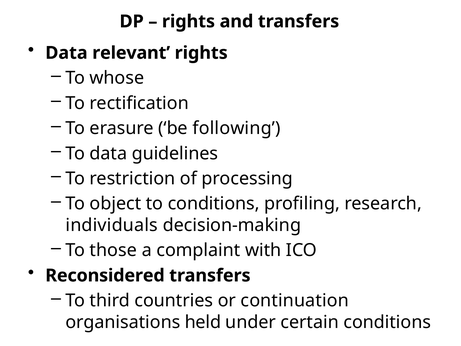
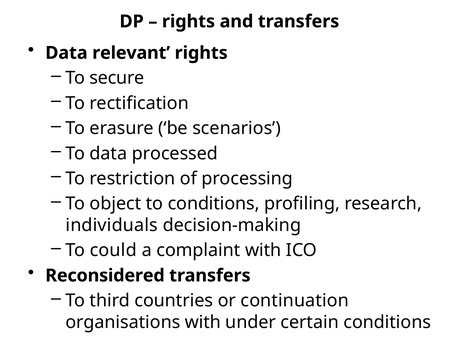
whose: whose -> secure (117, 78)
following: following -> scenarios (237, 128)
guidelines: guidelines -> processed (175, 153)
those: those -> could (113, 250)
organisations held: held -> with (203, 322)
